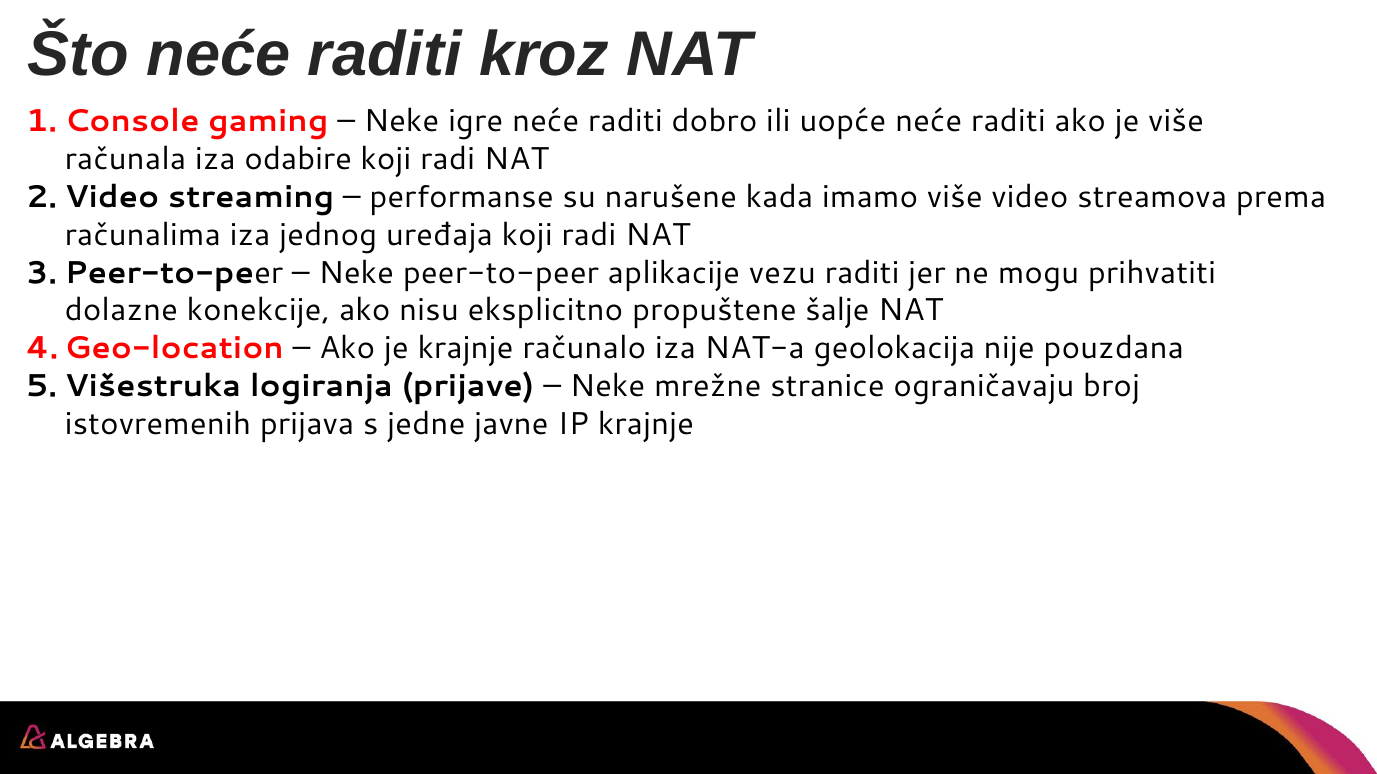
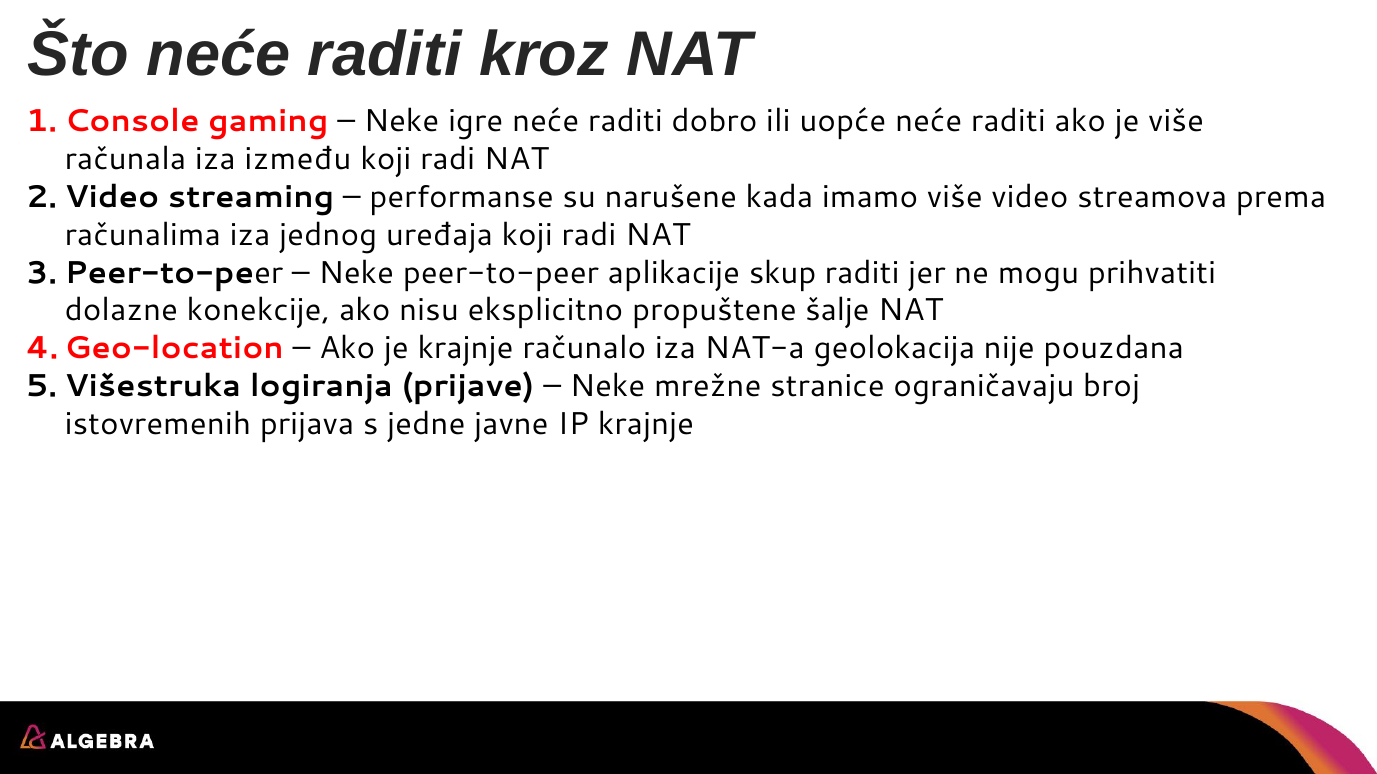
odabire: odabire -> između (298, 159)
vezu: vezu -> skup (783, 273)
